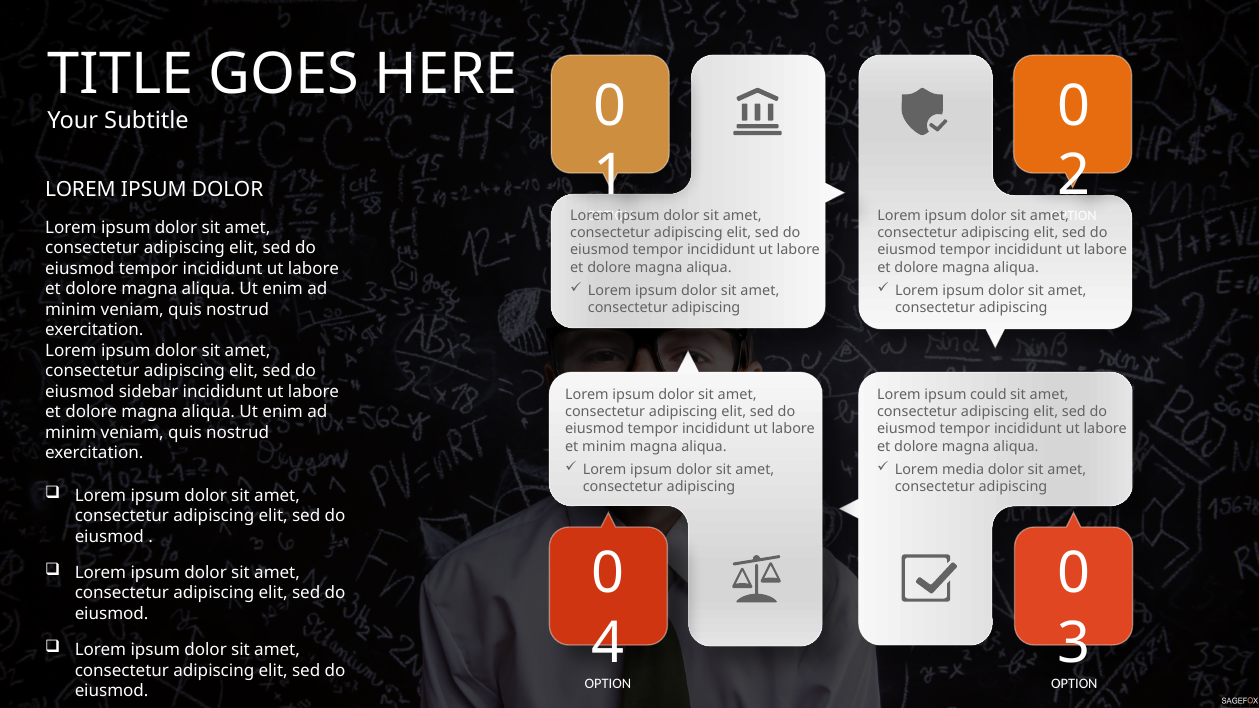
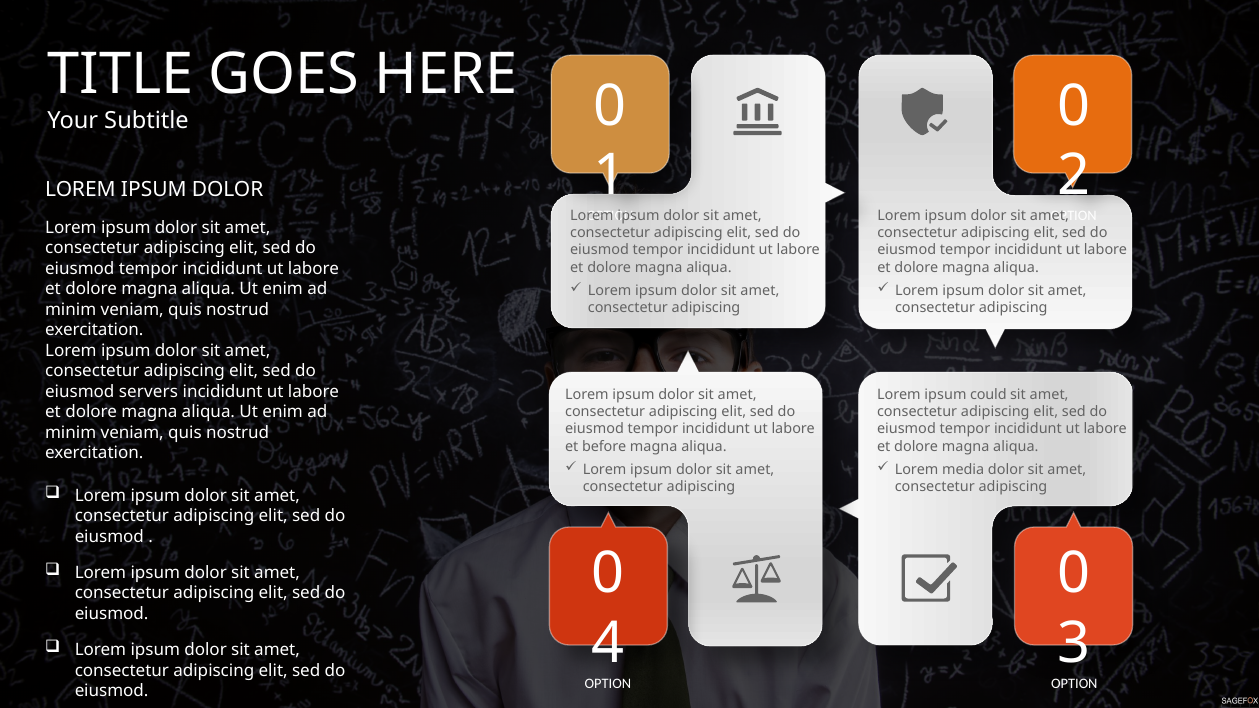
sidebar: sidebar -> servers (148, 392)
et minim: minim -> before (604, 446)
